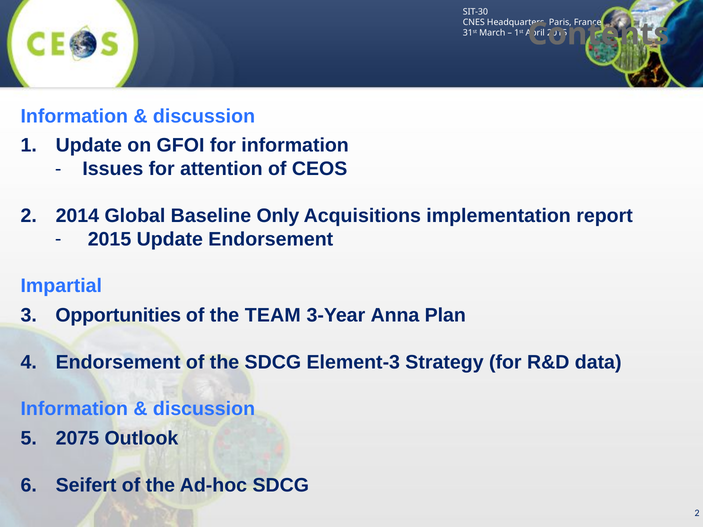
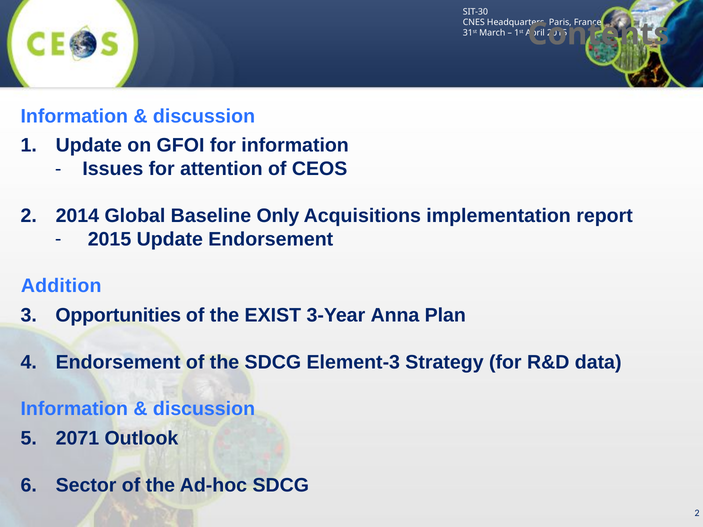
Impartial: Impartial -> Addition (61, 286)
TEAM: TEAM -> EXIST (273, 315)
2075: 2075 -> 2071 (77, 438)
Seifert: Seifert -> Sector (86, 485)
